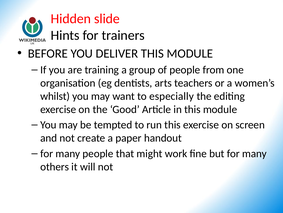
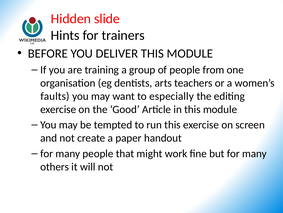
whilst: whilst -> faults (55, 96)
